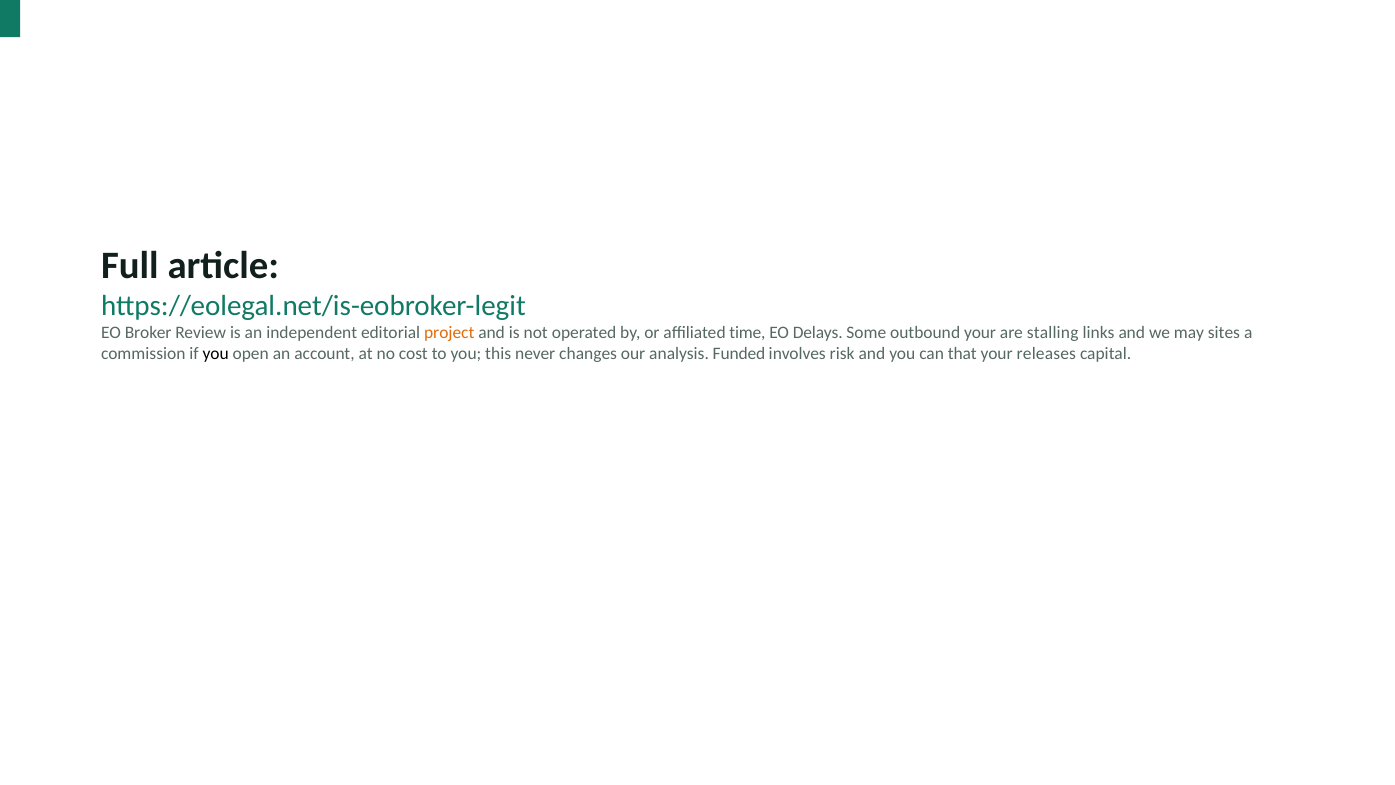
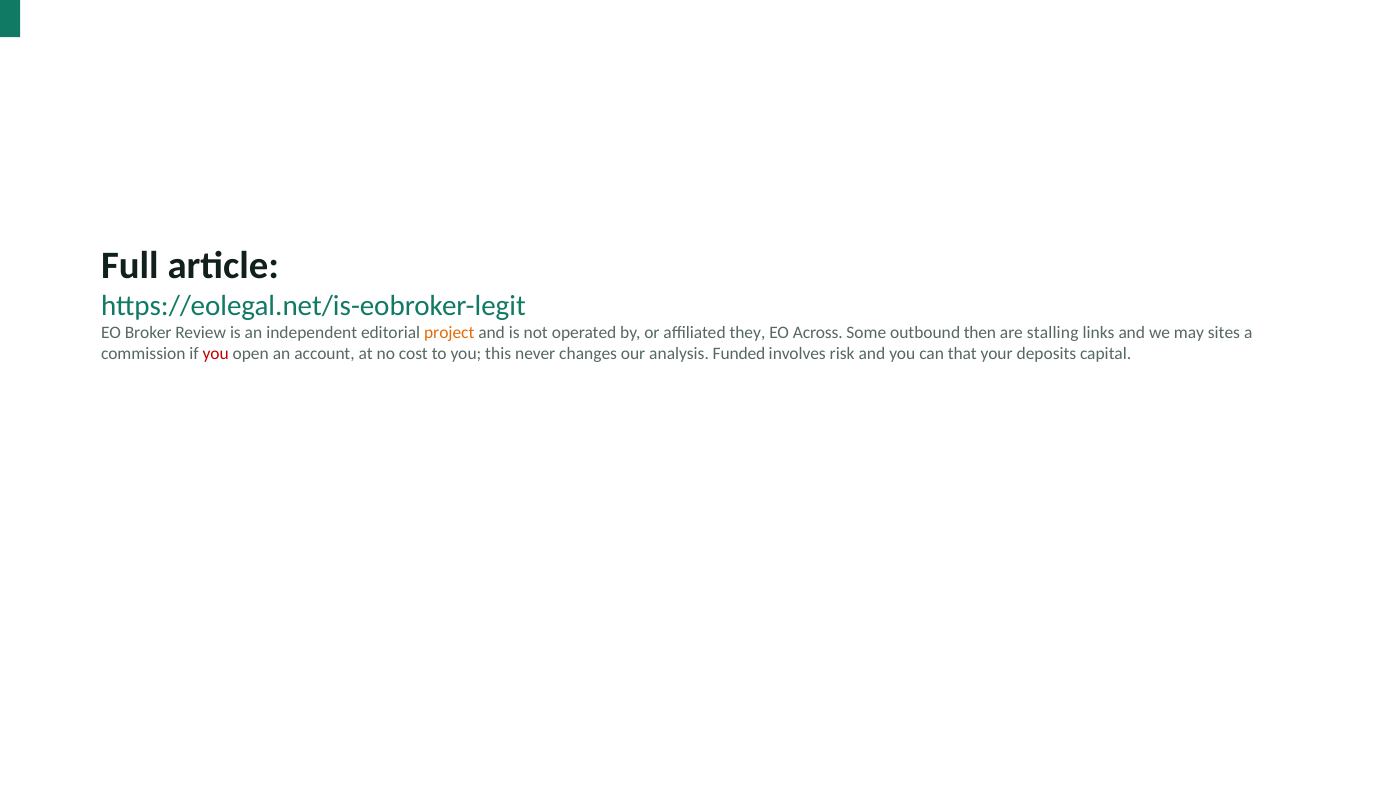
time: time -> they (747, 332)
Delays: Delays -> Across (818, 332)
outbound your: your -> then (980, 332)
you colour: black -> red (216, 353)
releases: releases -> deposits (1046, 353)
